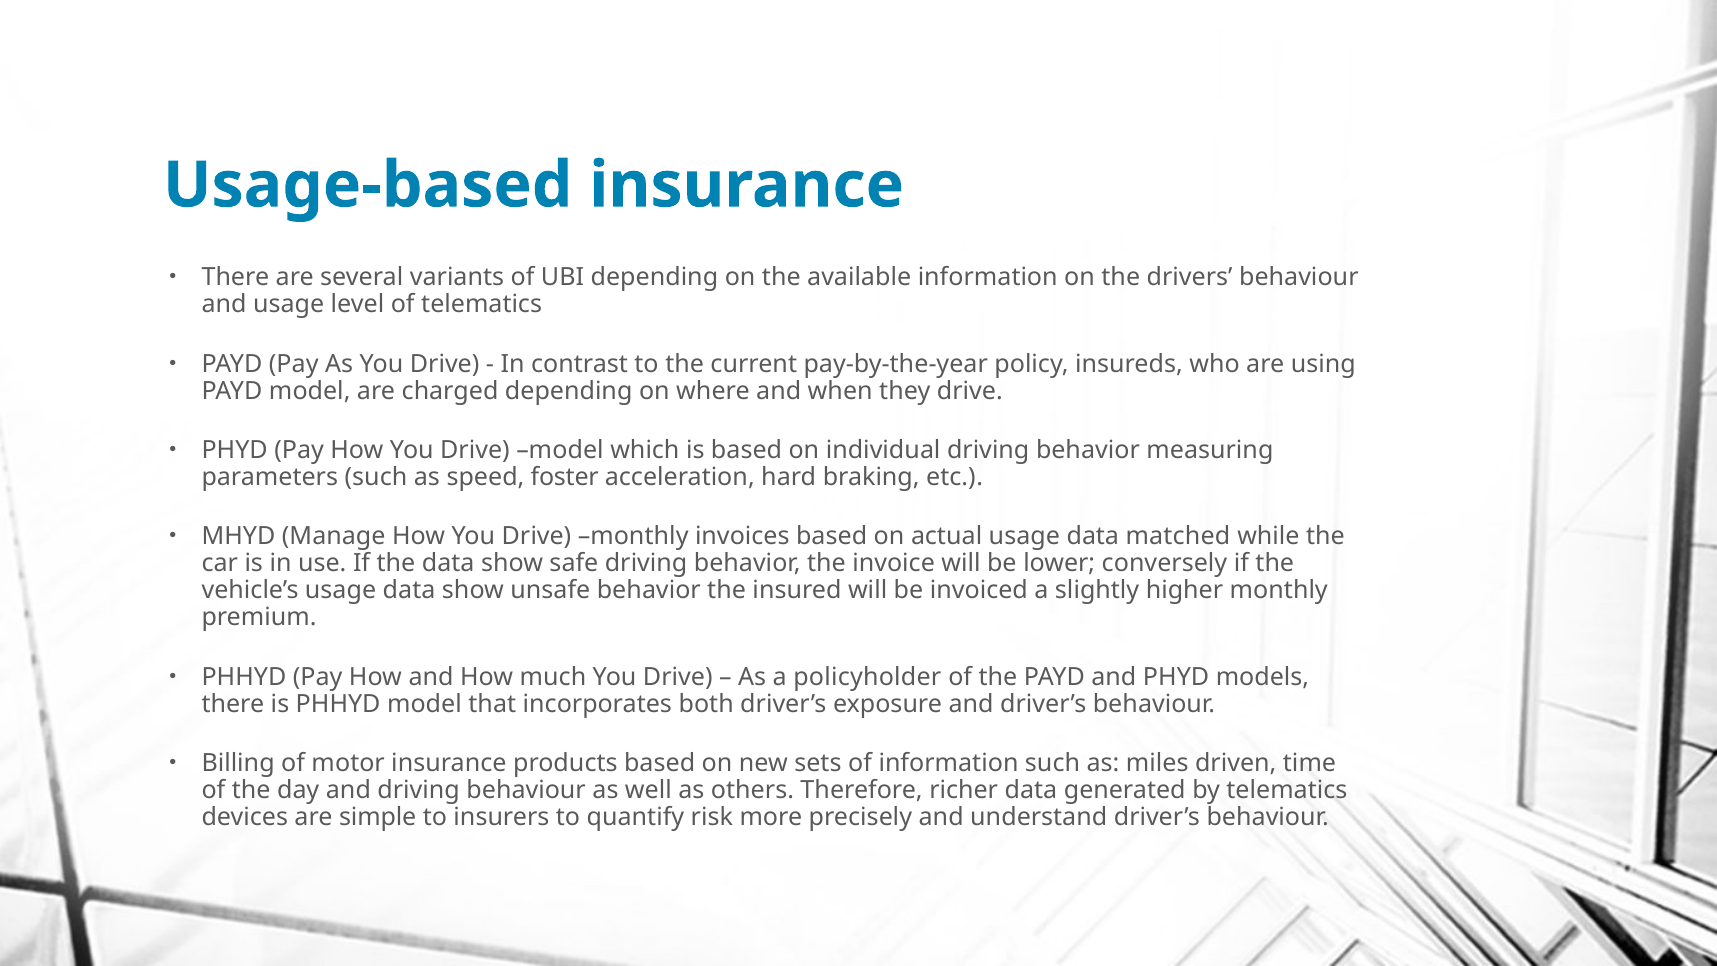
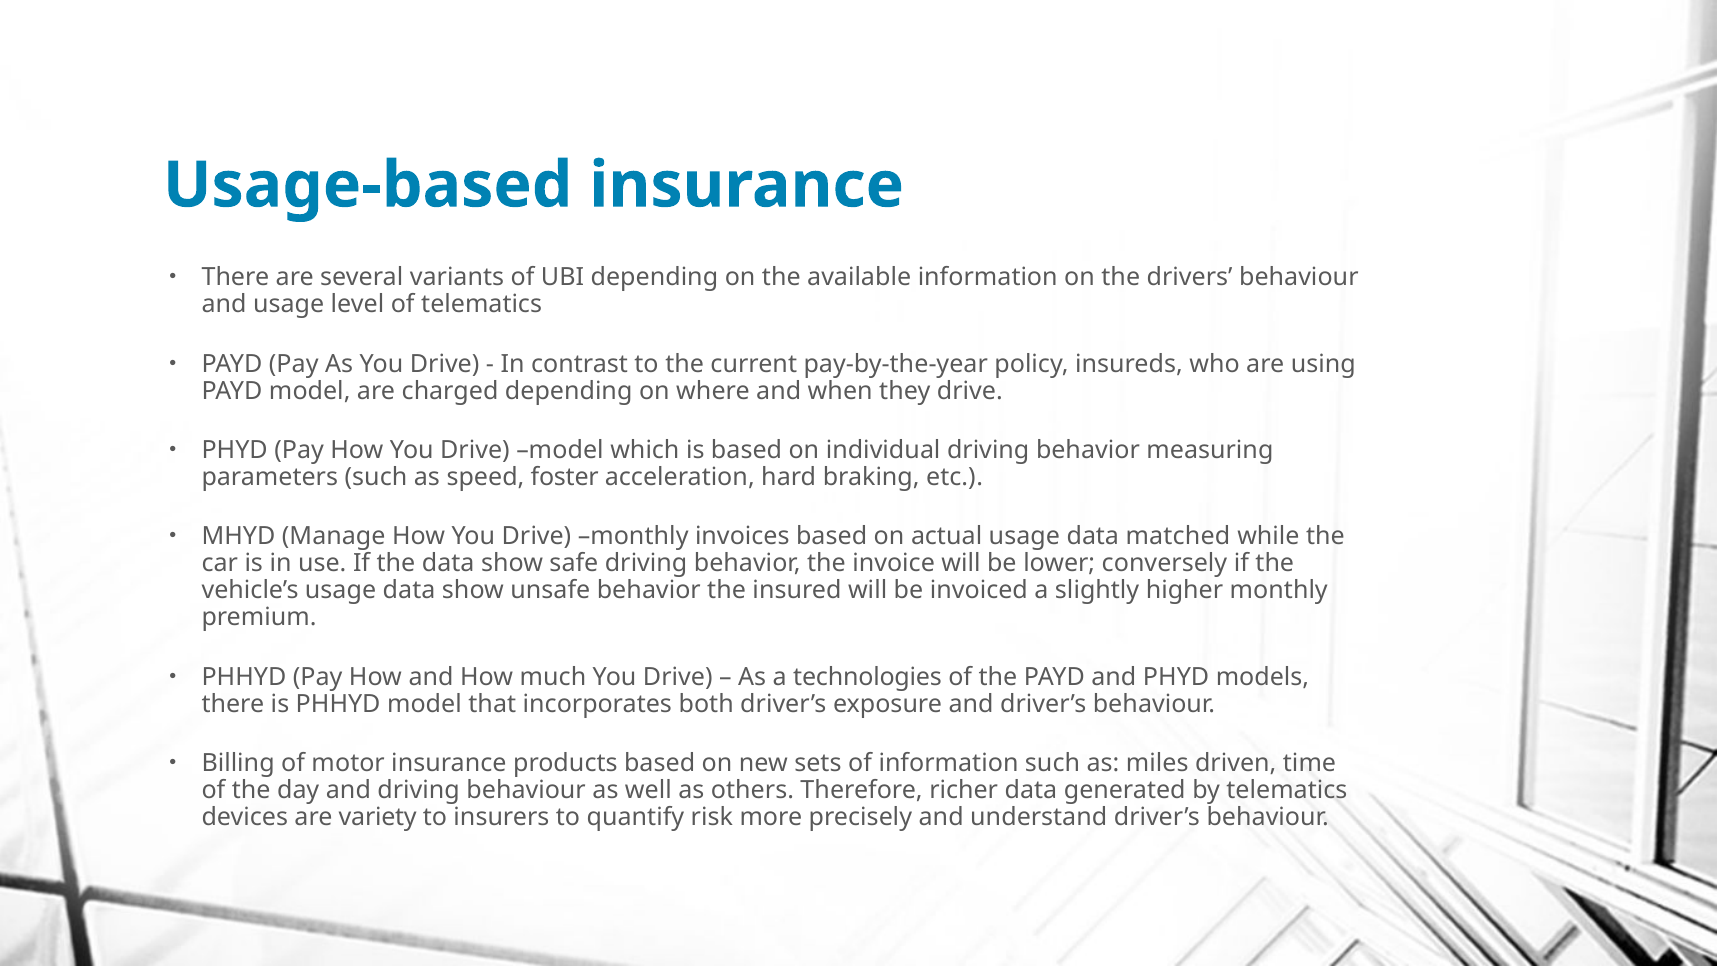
policyholder: policyholder -> technologies (868, 677)
simple: simple -> variety (378, 818)
